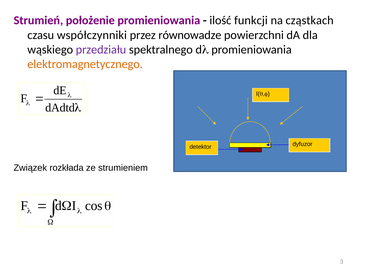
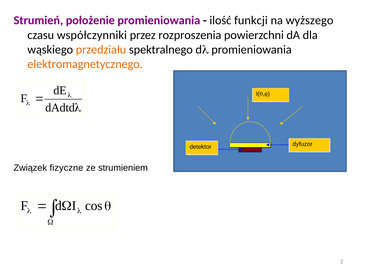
cząstkach: cząstkach -> wyższego (310, 20)
równowadze: równowadze -> rozproszenia (190, 35)
przedziału colour: purple -> orange (101, 50)
rozkłada: rozkłada -> fizyczne (66, 168)
